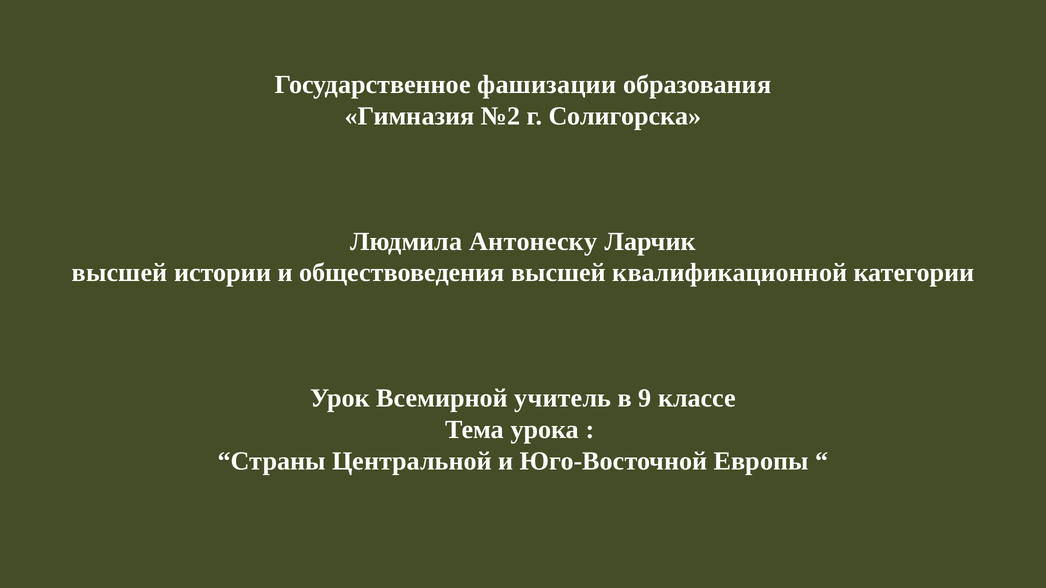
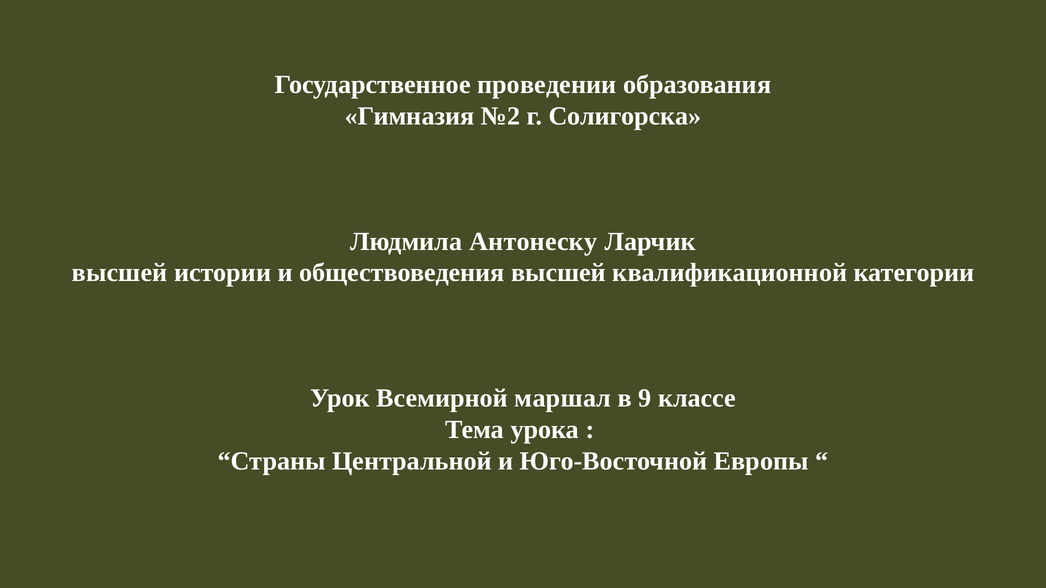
фашизации: фашизации -> проведении (547, 85)
учитель: учитель -> маршал (563, 399)
